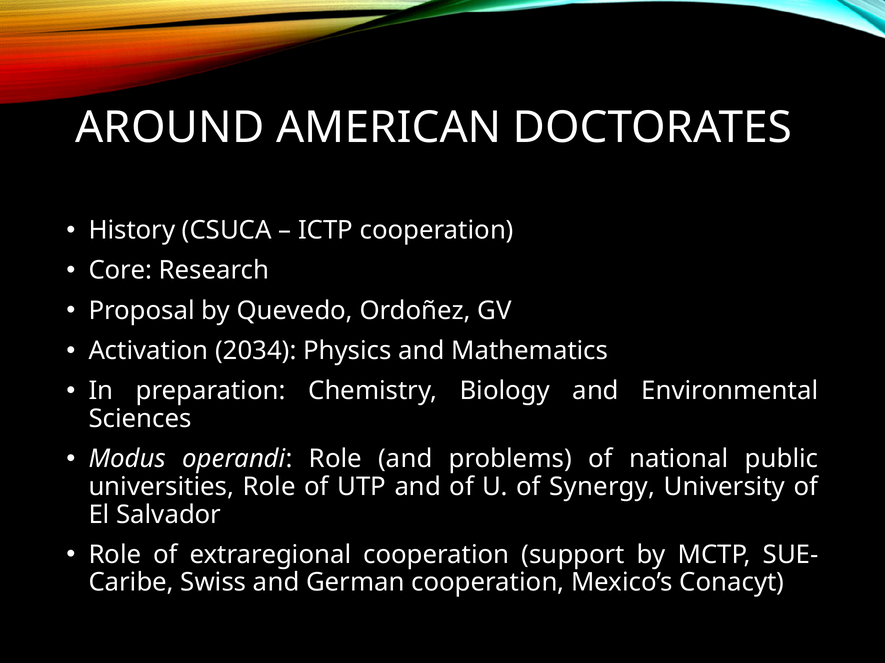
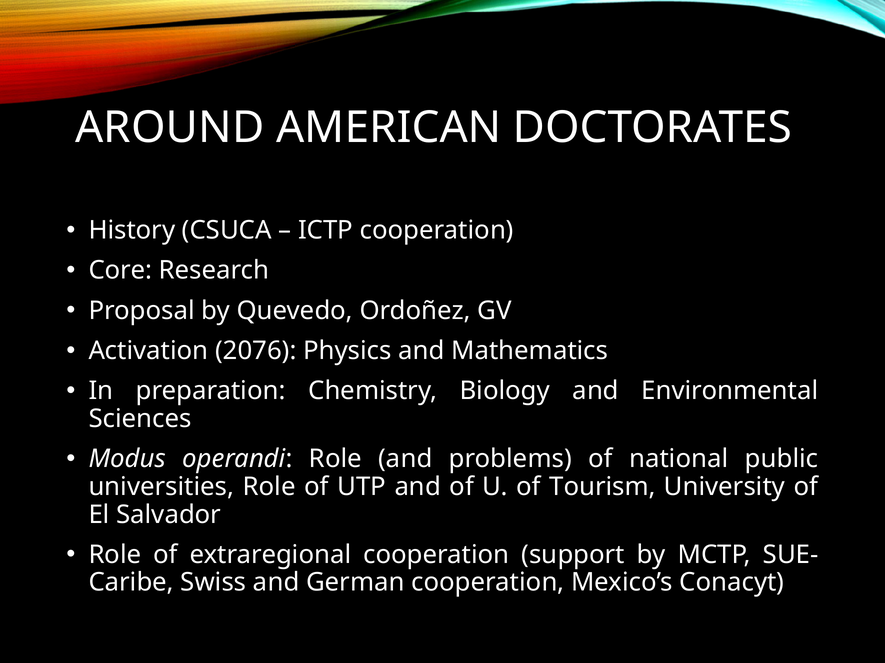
2034: 2034 -> 2076 (256, 351)
Synergy: Synergy -> Tourism (602, 487)
